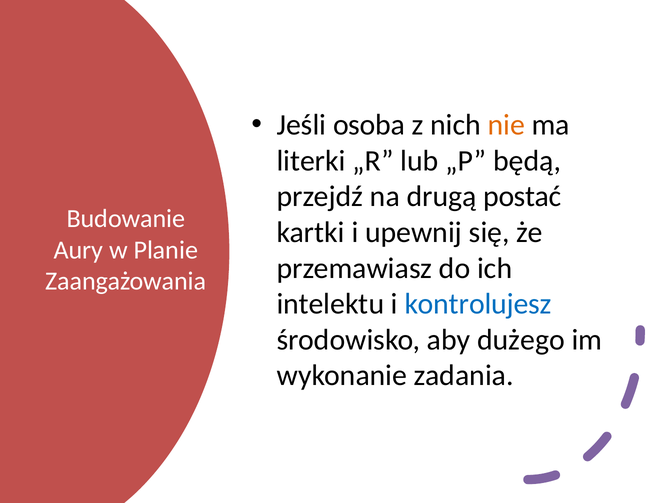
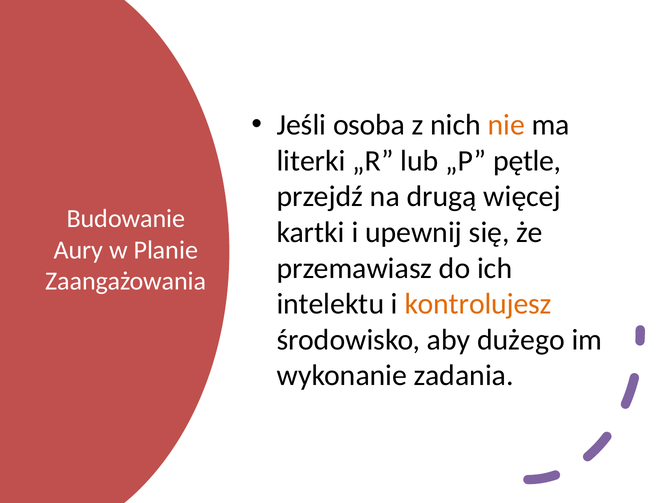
będą: będą -> pętle (527, 161)
postać: postać -> więcej (522, 197)
kontrolujesz colour: blue -> orange (478, 304)
